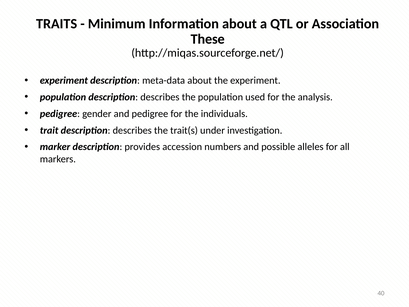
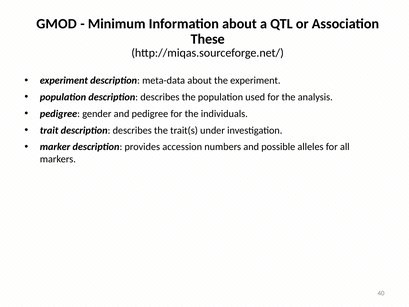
TRAITS: TRAITS -> GMOD (56, 24)
